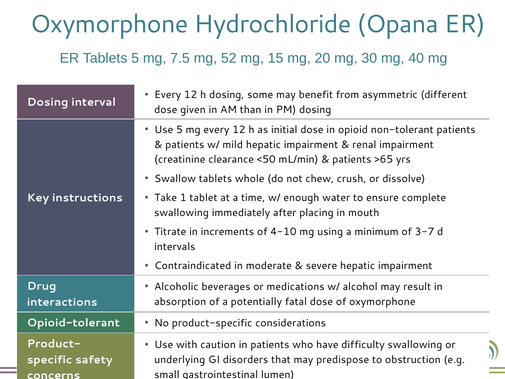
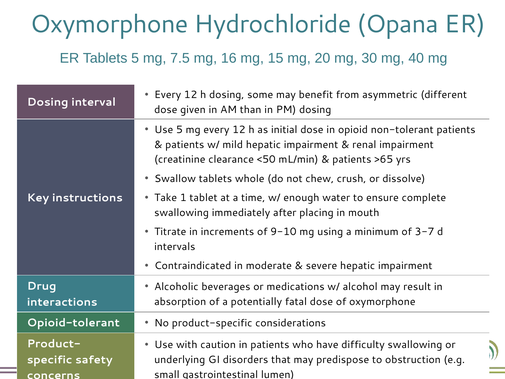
52: 52 -> 16 (229, 58)
4-10: 4-10 -> 9-10 (283, 232)
